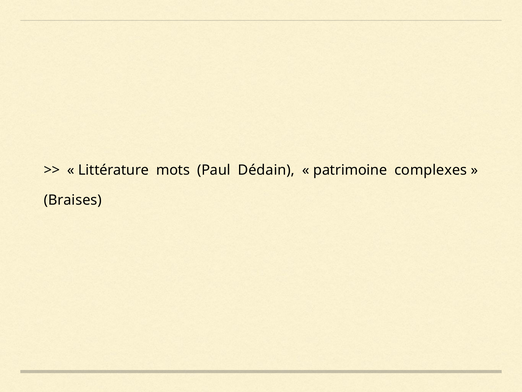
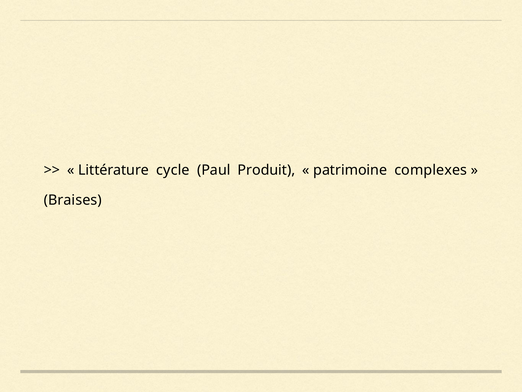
mots: mots -> cycle (173, 170)
Dédain: Dédain -> Produit (266, 170)
